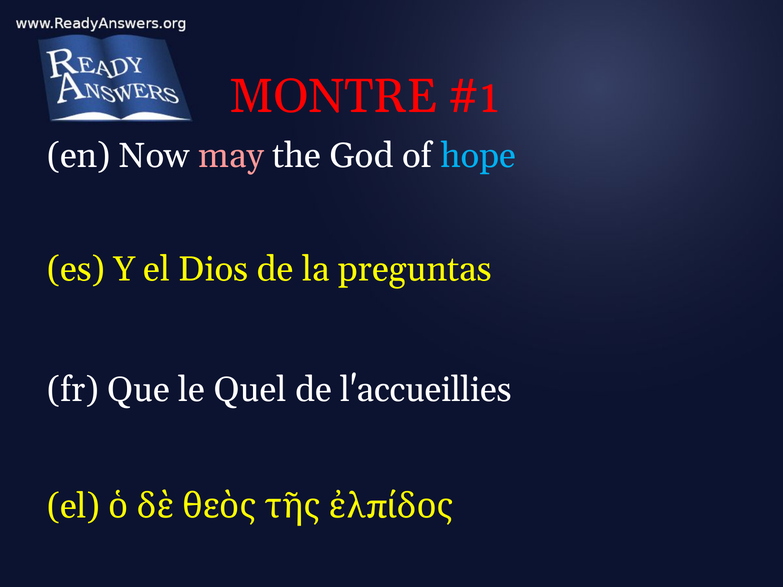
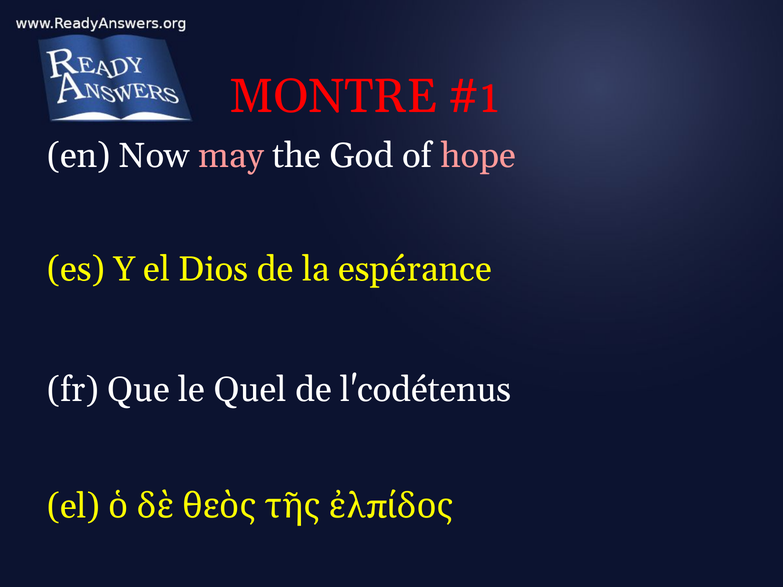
hope colour: light blue -> pink (478, 156)
preguntas: preguntas -> espérance (415, 269)
l'accueillies: l'accueillies -> l'codétenus (426, 390)
